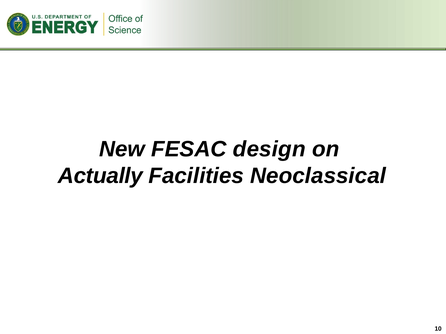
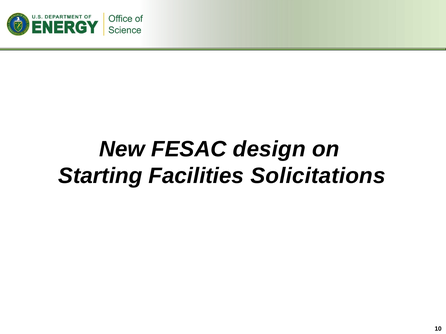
Actually: Actually -> Starting (100, 176)
Neoclassical: Neoclassical -> Solicitations (318, 176)
